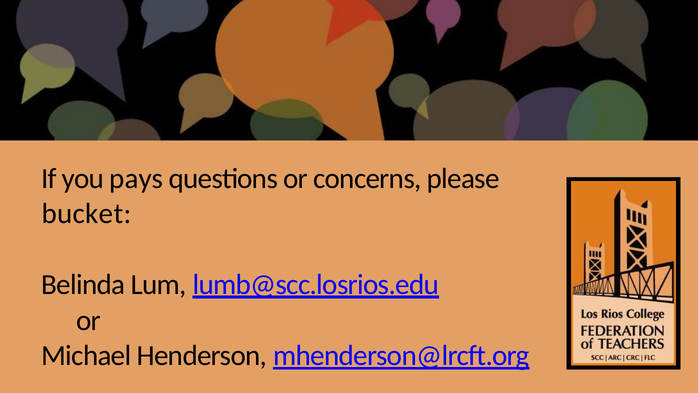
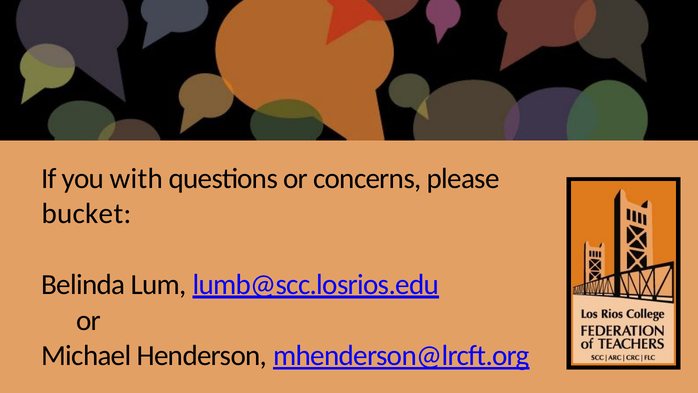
pays: pays -> with (136, 178)
